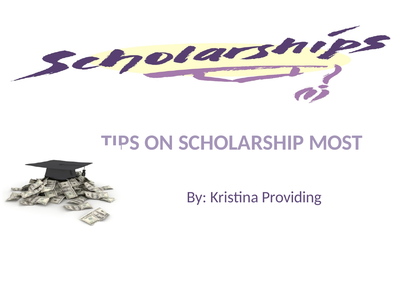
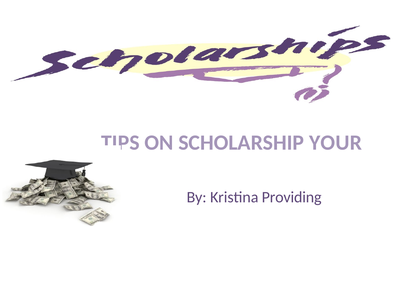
MOST: MOST -> YOUR (336, 143)
